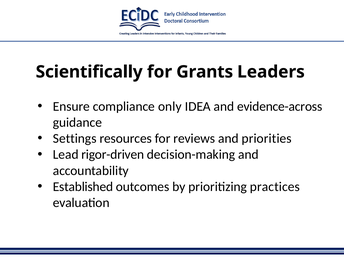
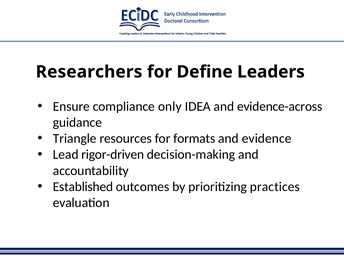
Scientifically: Scientifically -> Researchers (89, 72)
Grants: Grants -> Define (205, 72)
Settings: Settings -> Triangle (75, 139)
reviews: reviews -> formats (194, 139)
priorities: priorities -> evidence (267, 139)
